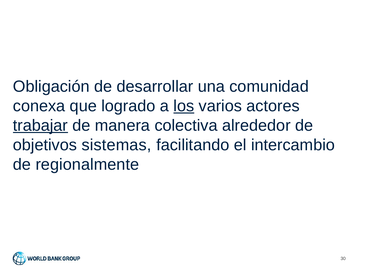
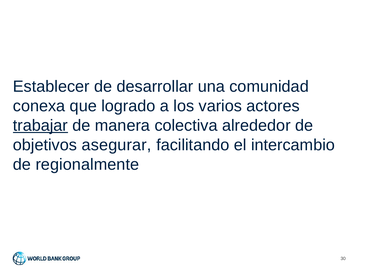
Obligación: Obligación -> Establecer (51, 87)
los underline: present -> none (184, 106)
sistemas: sistemas -> asegurar (117, 145)
